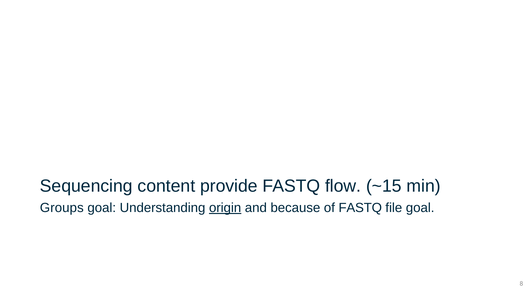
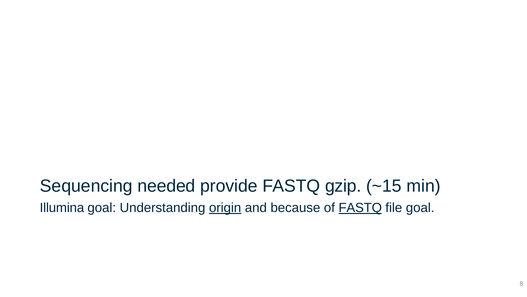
content: content -> needed (166, 186)
flow: flow -> gzip (343, 186)
Groups: Groups -> Illumina (62, 207)
FASTQ underline: none -> present (360, 207)
